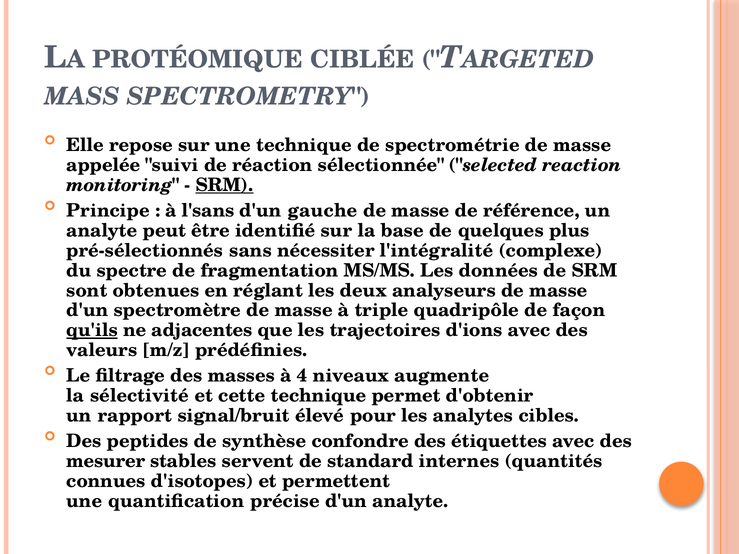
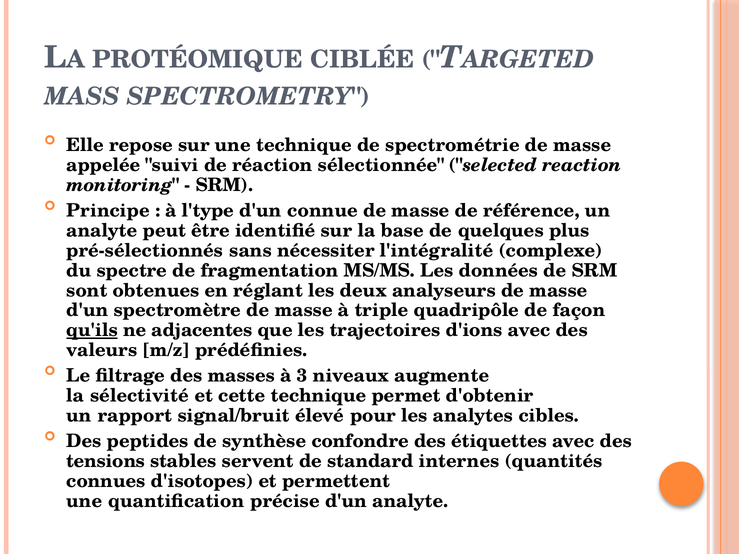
SRM underline: present -> none (224, 185)
l'sans: l'sans -> l'type (208, 211)
gauche: gauche -> connue (323, 211)
4: 4 -> 3 (302, 376)
mesurer: mesurer -> tensions (106, 461)
